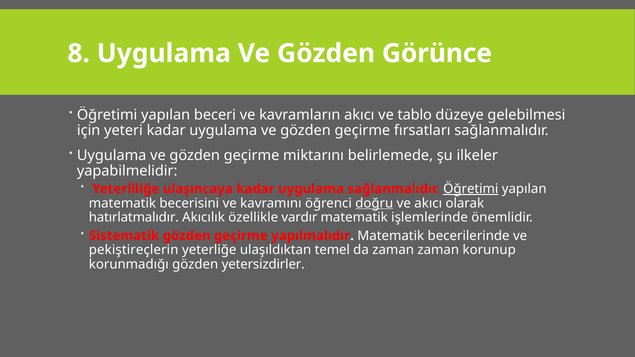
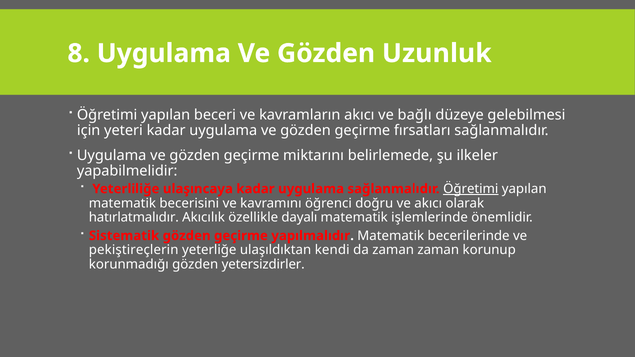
Görünce: Görünce -> Uzunluk (437, 53)
tablo: tablo -> bağlı (415, 115)
doğru underline: present -> none (374, 203)
vardır: vardır -> dayalı (299, 218)
temel: temel -> kendi (332, 250)
